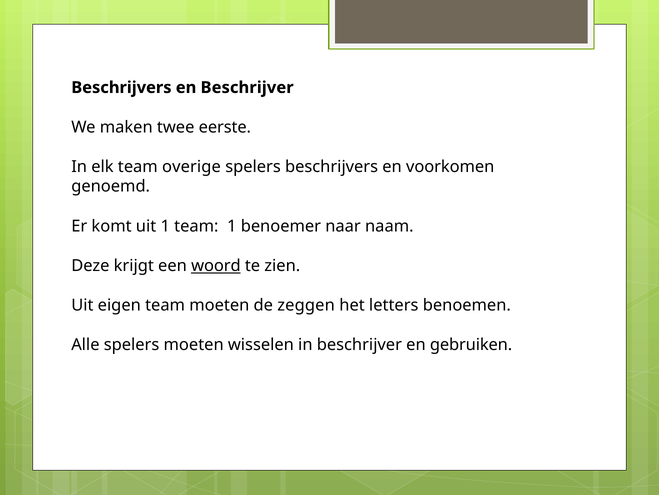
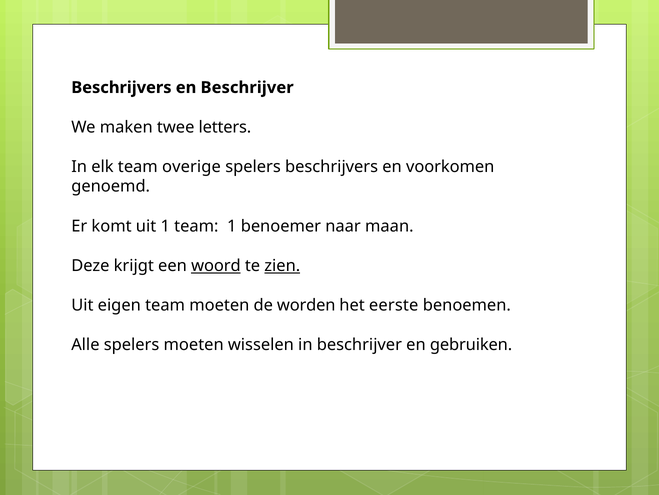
eerste: eerste -> letters (225, 127)
naam: naam -> maan (389, 226)
zien underline: none -> present (282, 265)
zeggen: zeggen -> worden (306, 305)
letters: letters -> eerste (394, 305)
